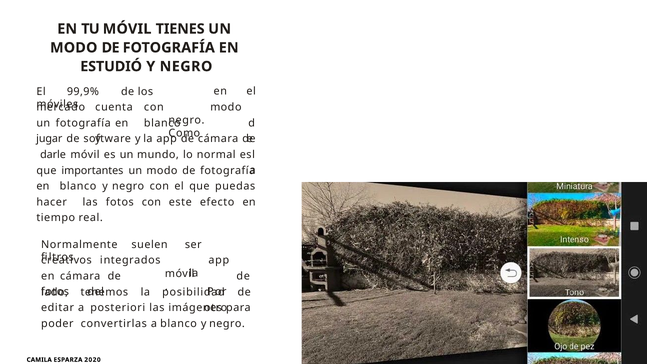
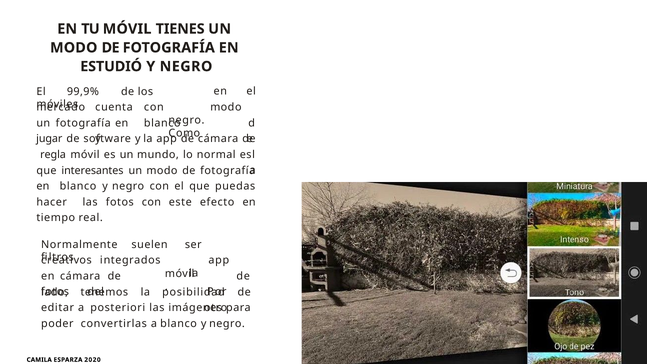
darle: darle -> regla (53, 155)
importantes: importantes -> interesantes (92, 170)
